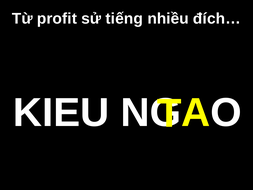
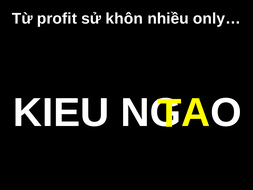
tiếng: tiếng -> khôn (124, 19)
đích…: đích… -> only… (217, 19)
